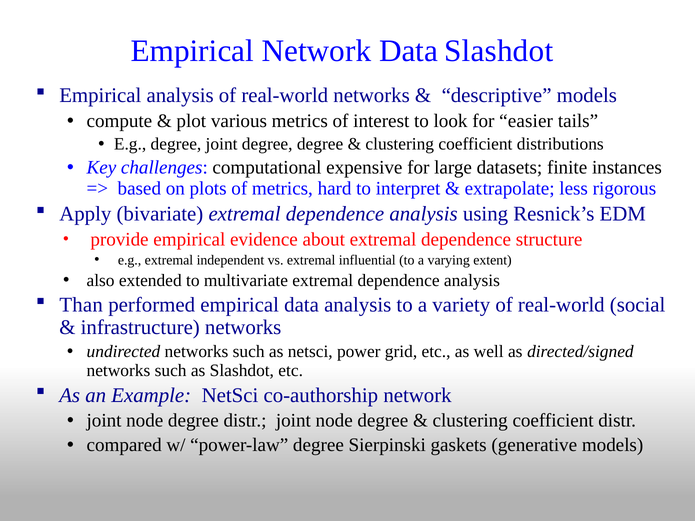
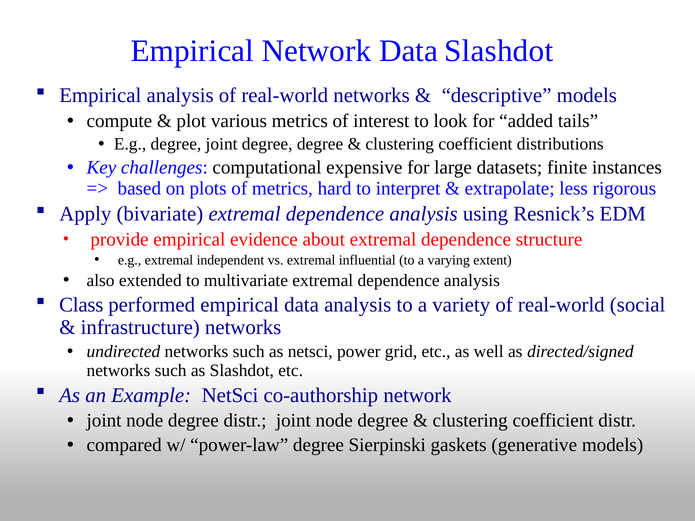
easier: easier -> added (526, 121)
Than: Than -> Class (81, 305)
